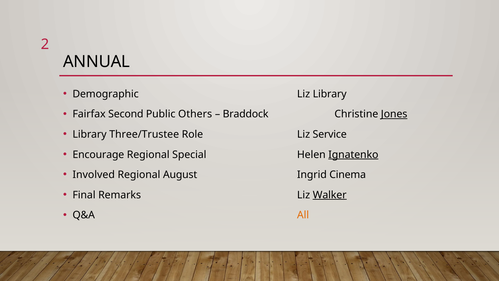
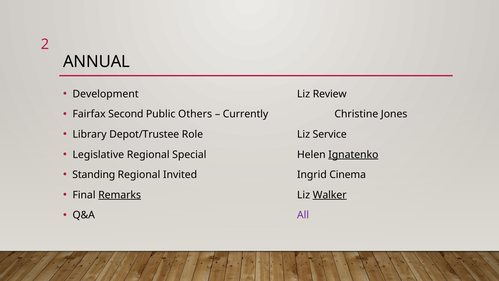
Demographic: Demographic -> Development (106, 94)
Liz Library: Library -> Review (330, 94)
Braddock: Braddock -> Currently (246, 114)
Jones underline: present -> none (394, 114)
Three/Trustee: Three/Trustee -> Depot/Trustee (144, 134)
Encourage: Encourage -> Legislative (98, 154)
Involved: Involved -> Standing (94, 175)
August: August -> Invited (180, 175)
Remarks underline: none -> present (120, 195)
All colour: orange -> purple (303, 215)
